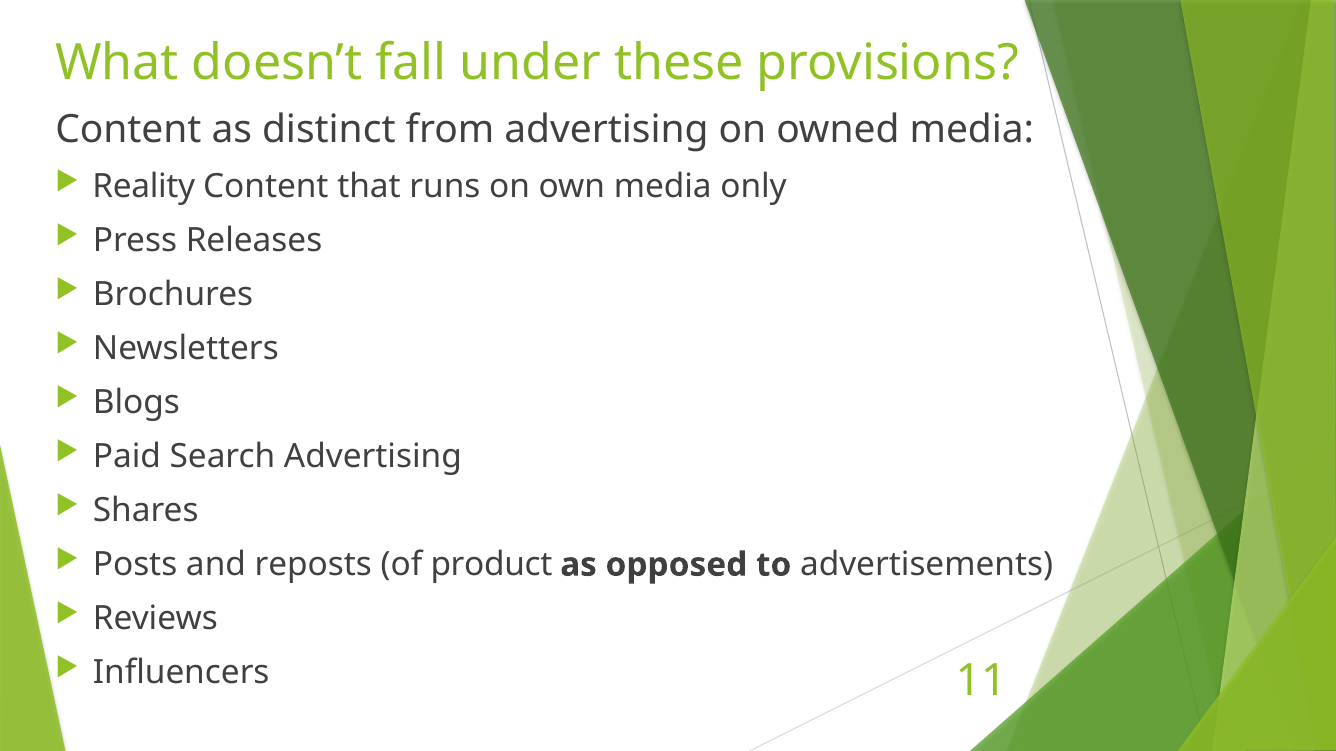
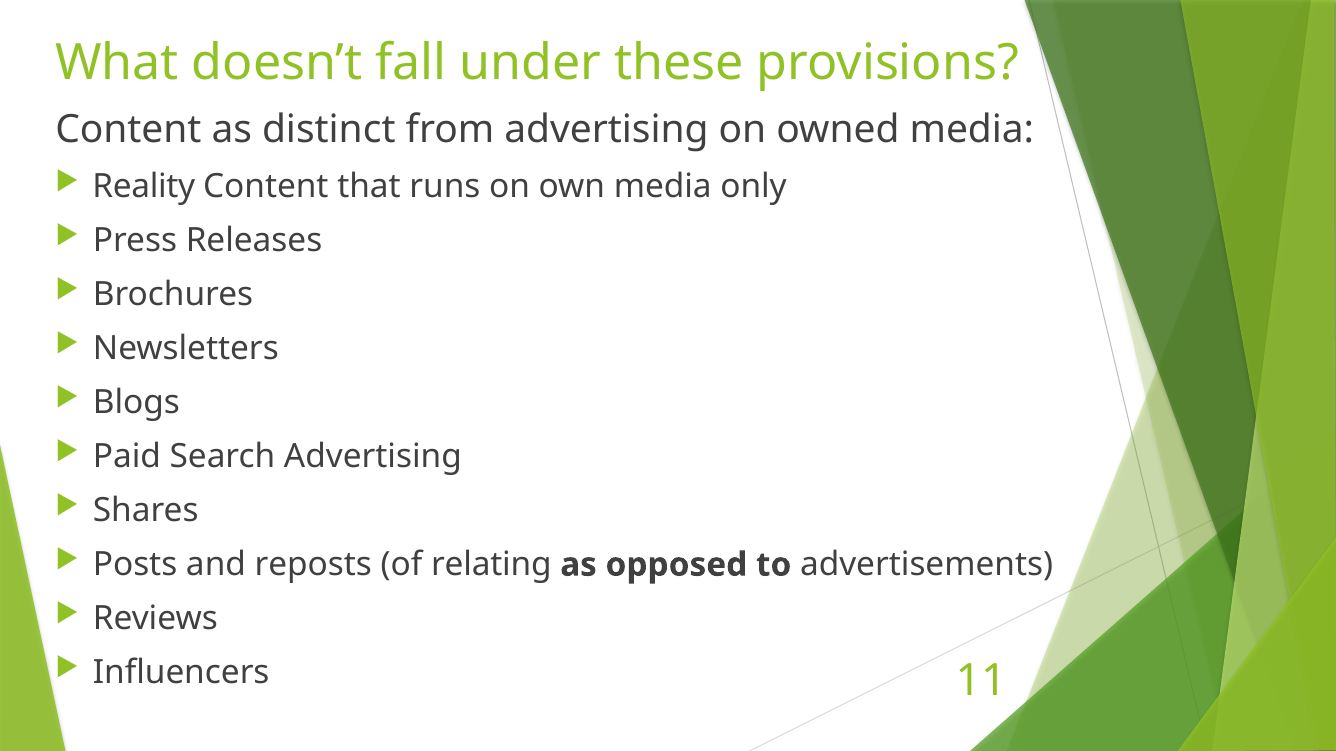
product: product -> relating (491, 565)
